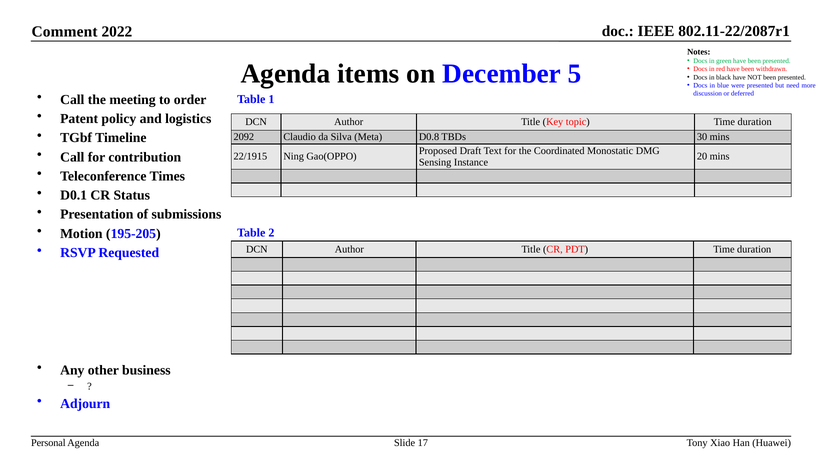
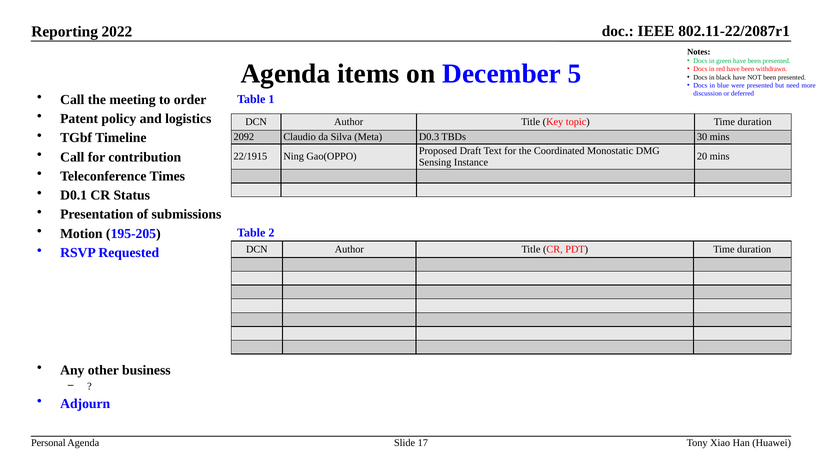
Comment: Comment -> Reporting (65, 32)
D0.8: D0.8 -> D0.3 (429, 137)
